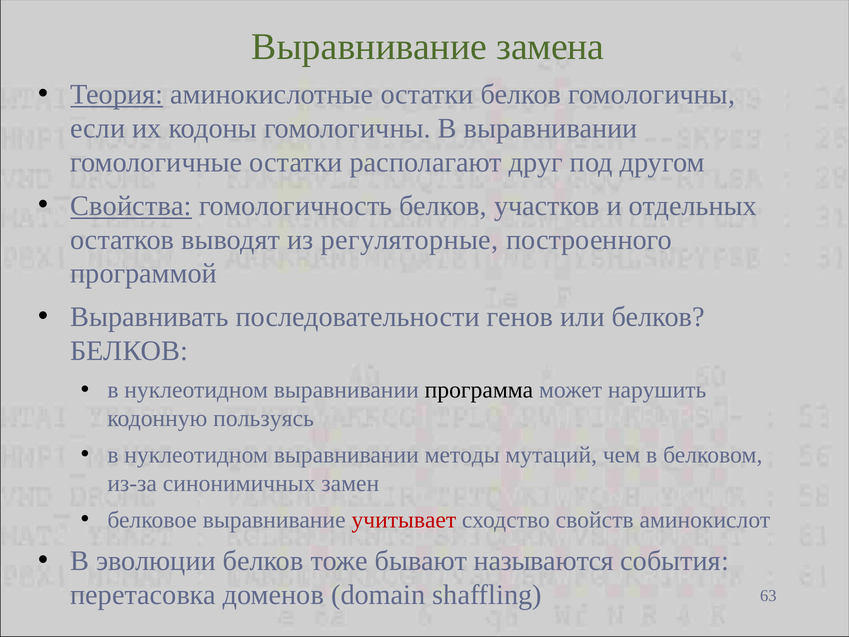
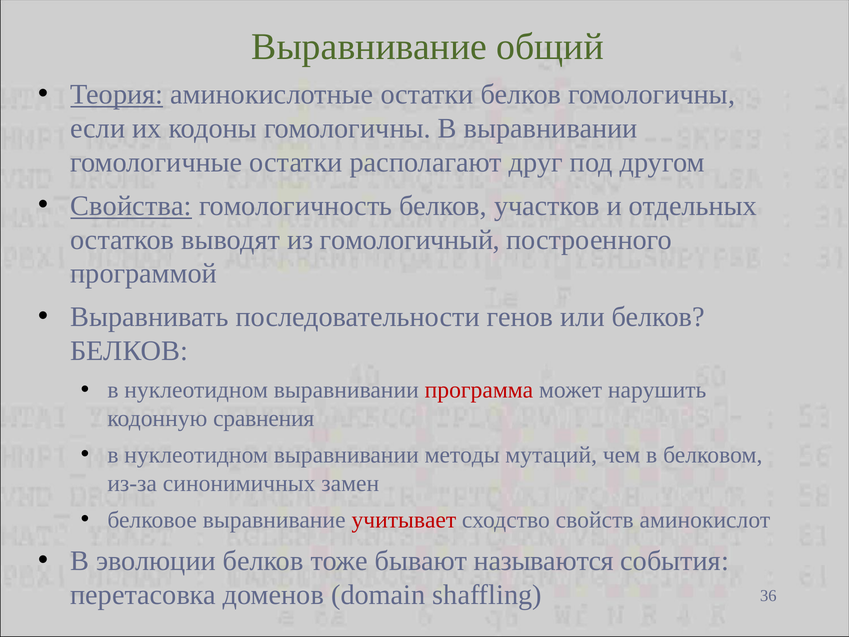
замена: замена -> общий (550, 47)
регуляторные: регуляторные -> гомологичный (410, 240)
программа colour: black -> red (479, 390)
пользуясь: пользуясь -> сравнения (264, 418)
63: 63 -> 36 (768, 596)
